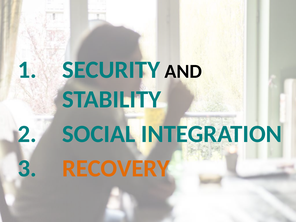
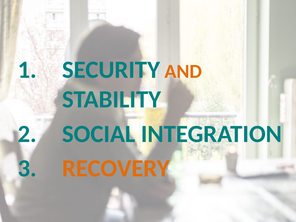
AND colour: black -> orange (183, 71)
